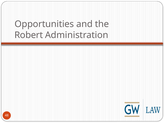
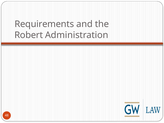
Opportunities: Opportunities -> Requirements (44, 24)
